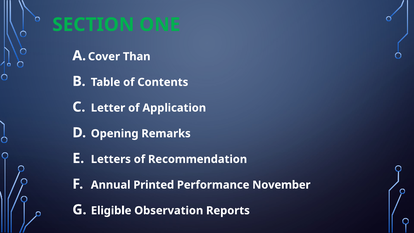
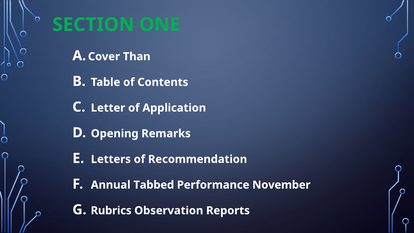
Printed: Printed -> Tabbed (154, 185)
Eligible: Eligible -> Rubrics (111, 210)
